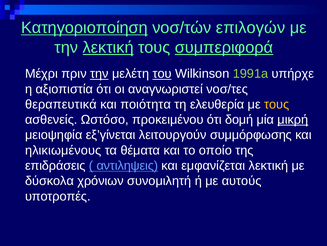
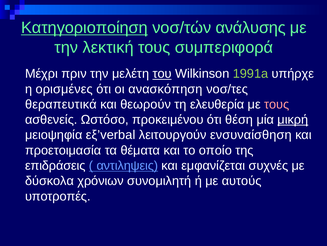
επιλογών: επιλογών -> ανάλυσης (251, 28)
λεκτική underline: present -> none (108, 47)
συμπεριφορά underline: present -> none (224, 47)
την underline: present -> none (99, 74)
αξιοπιστία: αξιοπιστία -> ορισμένες (64, 89)
αναγνωριστεί: αναγνωριστεί -> ανασκόπηση (165, 89)
ποιότητα: ποιότητα -> θεωρούν (146, 104)
τους colour: yellow -> pink (277, 104)
δομή: δομή -> θέση (239, 119)
εξ’γίνεται: εξ’γίνεται -> εξ’verbal (111, 135)
συμμόρφωσης: συμμόρφωσης -> ενσυναίσθηση (251, 135)
ηλικιωμένους: ηλικιωμένους -> προετοιμασία (63, 150)
εμφανίζεται λεκτική: λεκτική -> συχνές (268, 165)
